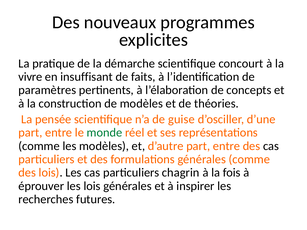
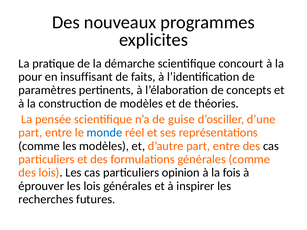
vivre: vivre -> pour (30, 77)
monde colour: green -> blue (104, 133)
chagrin: chagrin -> opinion (181, 173)
